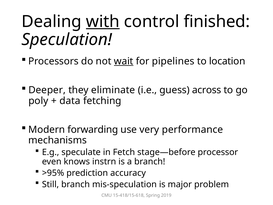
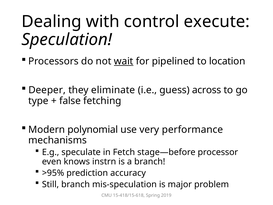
with underline: present -> none (103, 22)
finished: finished -> execute (217, 22)
pipelines: pipelines -> pipelined (173, 61)
poly: poly -> type (38, 101)
data: data -> false (70, 101)
forwarding: forwarding -> polynomial (93, 130)
